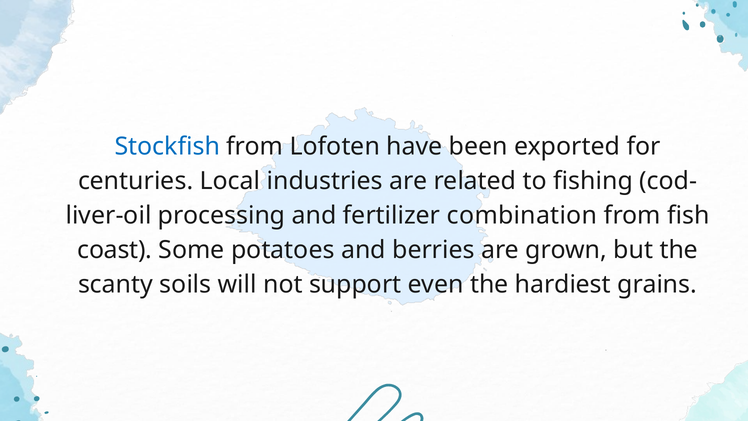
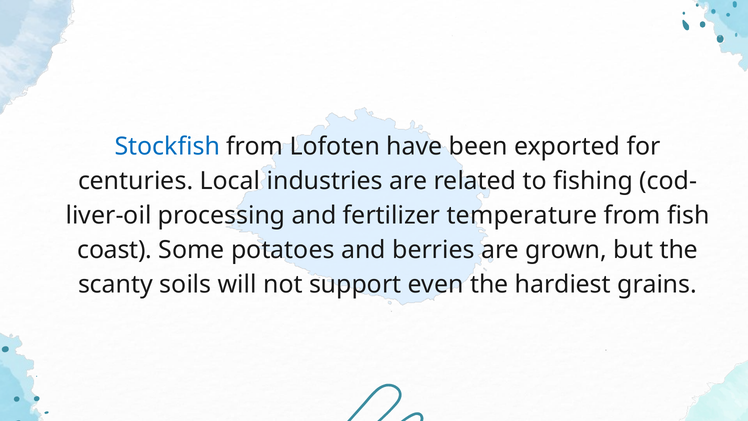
combination: combination -> temperature (522, 215)
